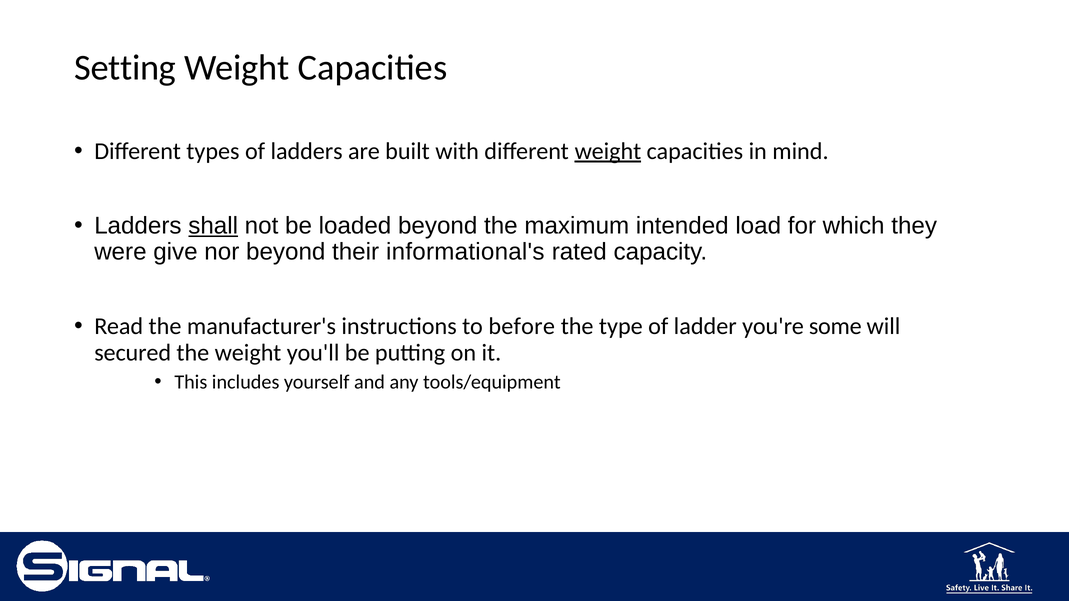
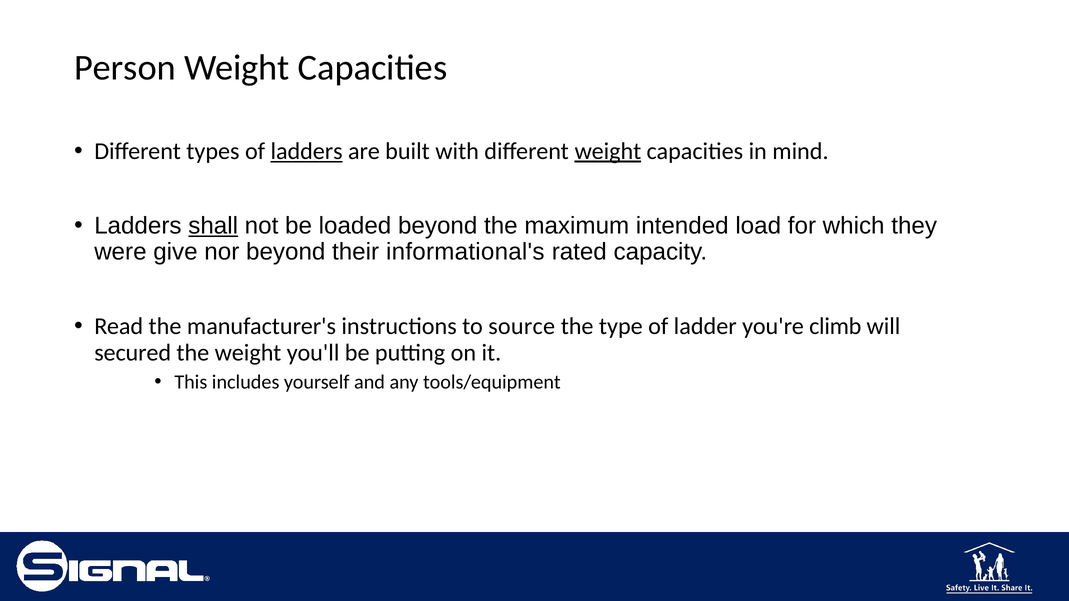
Setting: Setting -> Person (125, 68)
ladders underline: none -> present (307, 151)
before: before -> source (522, 327)
some: some -> climb (835, 327)
